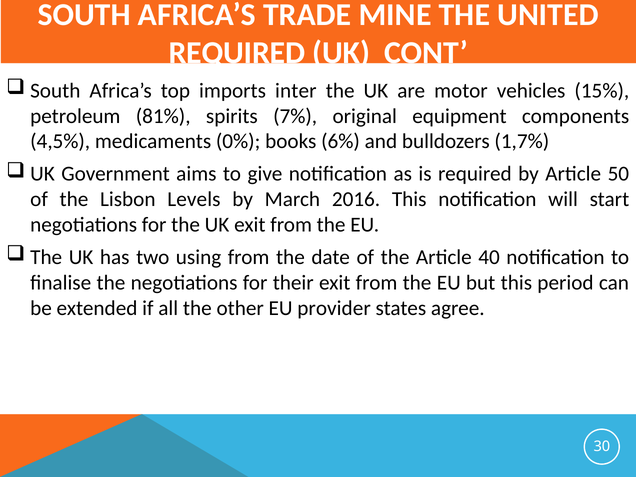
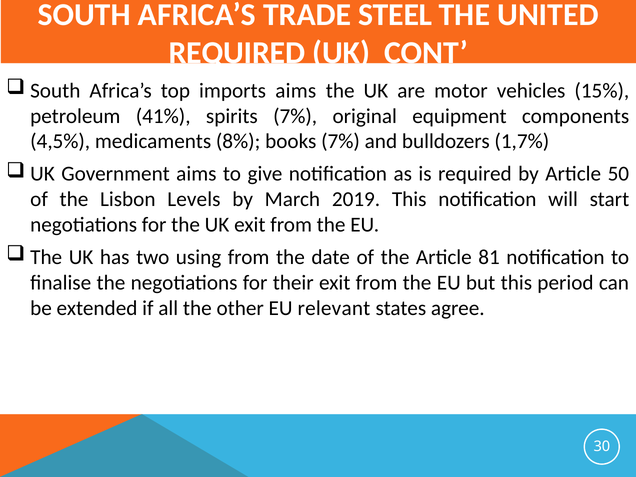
MINE: MINE -> STEEL (395, 15)
imports inter: inter -> aims (296, 91)
81%: 81% -> 41% (163, 116)
0%: 0% -> 8% (238, 141)
books 6%: 6% -> 7% (341, 141)
2016: 2016 -> 2019 (356, 199)
40: 40 -> 81 (489, 257)
provider: provider -> relevant (334, 308)
